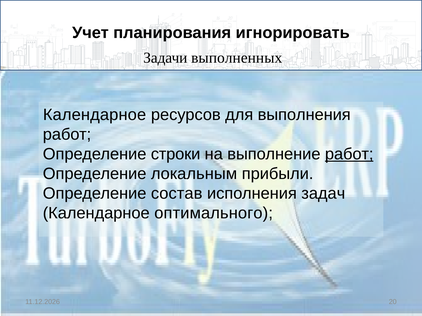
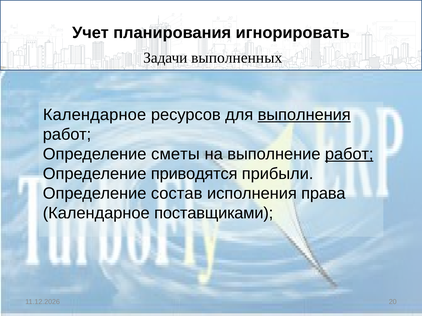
выполнения underline: none -> present (304, 115)
строки: строки -> сметы (175, 154)
локальным: локальным -> приводятся (194, 174)
задач: задач -> права (323, 194)
оптимального: оптимального -> поставщиками (214, 214)
